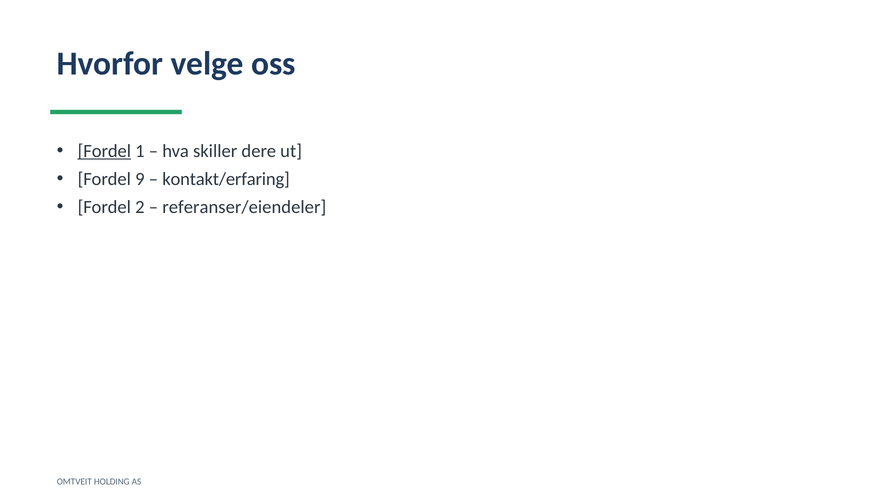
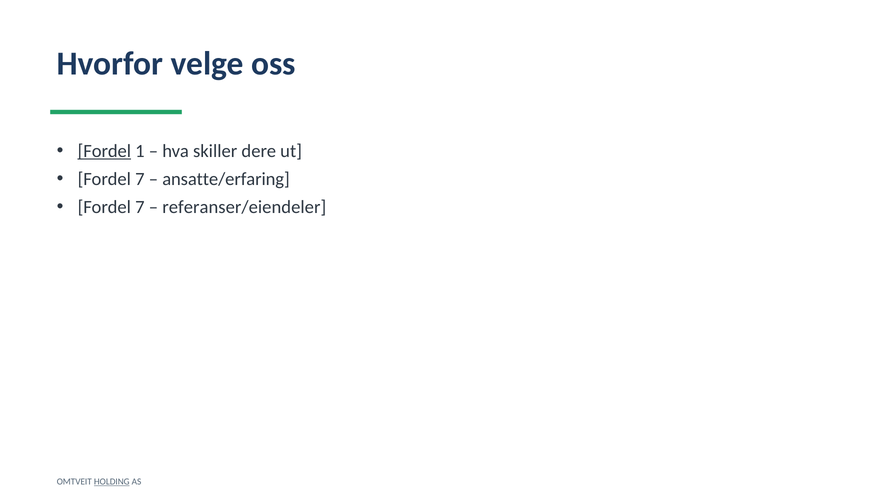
9: 9 -> 7 (140, 179)
kontakt/erfaring: kontakt/erfaring -> ansatte/erfaring (226, 179)
2: 2 -> 7 (140, 207)
HOLDING underline: none -> present (112, 481)
